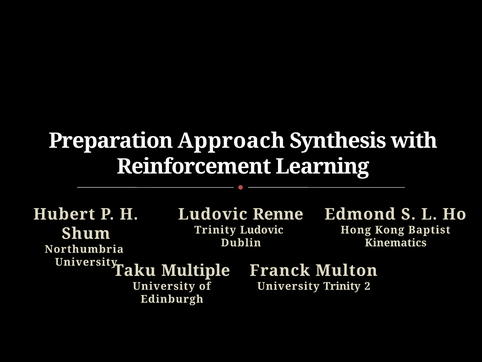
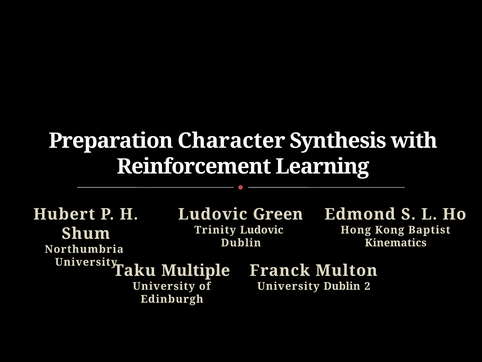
Approach: Approach -> Character (231, 141)
Renne: Renne -> Green (278, 214)
University Trinity: Trinity -> Dublin (342, 286)
